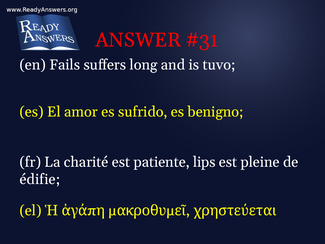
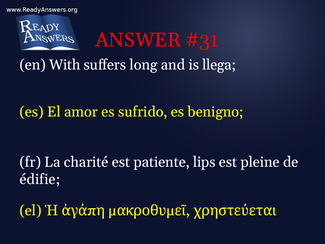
Fails: Fails -> With (65, 65)
tuvo: tuvo -> llega (219, 65)
